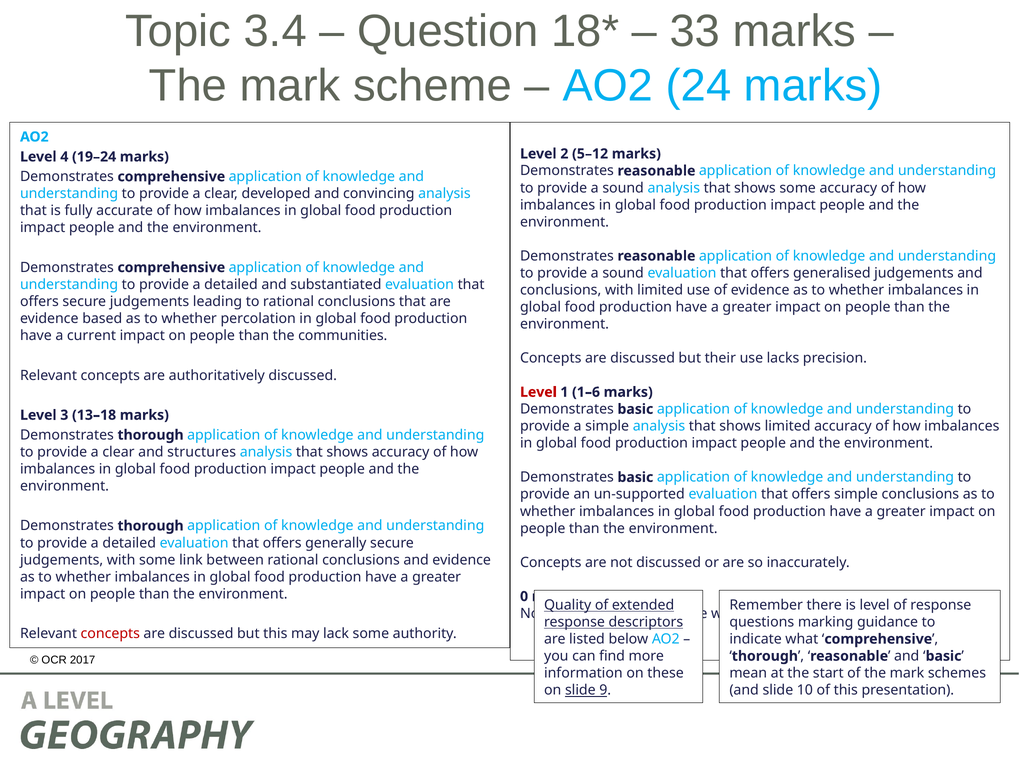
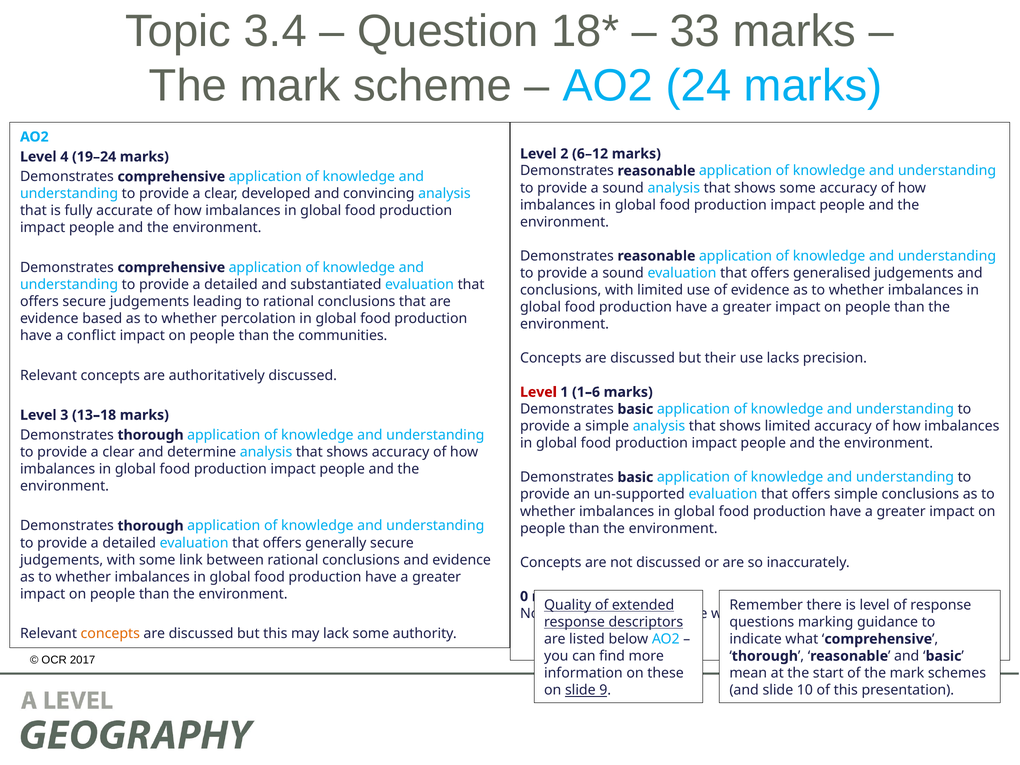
5–12: 5–12 -> 6–12 (590, 154)
current: current -> conflict (91, 336)
structures: structures -> determine (202, 452)
concepts colour: red -> orange (110, 634)
